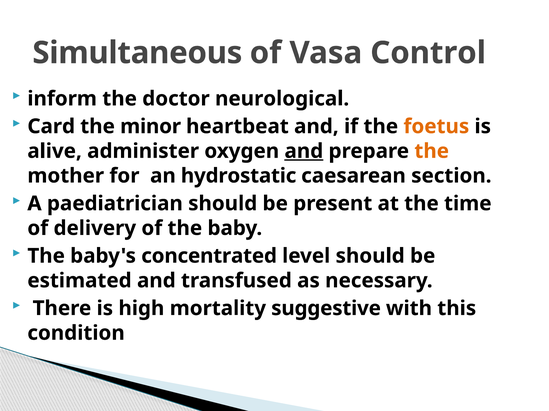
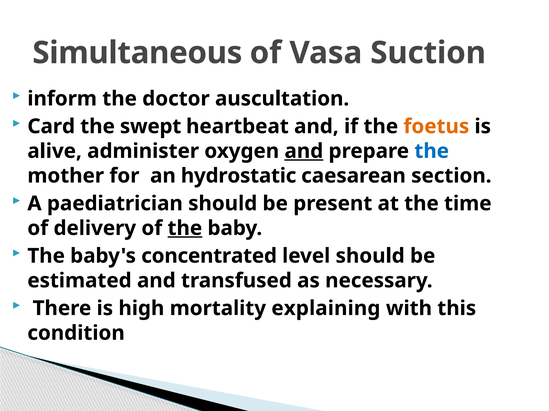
Control: Control -> Suction (428, 53)
neurological: neurological -> auscultation (282, 99)
minor: minor -> swept (151, 127)
the colour: orange -> blue (432, 151)
the underline: none -> present (185, 229)
suggestive: suggestive -> explaining (326, 309)
